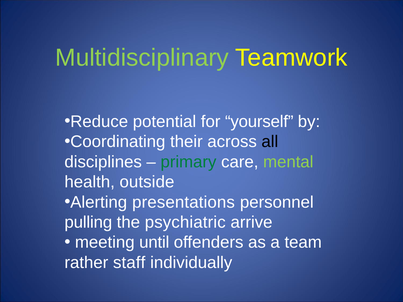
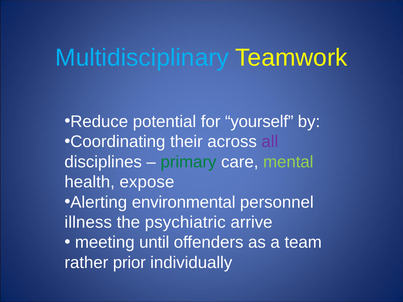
Multidisciplinary colour: light green -> light blue (142, 58)
all colour: black -> purple (270, 142)
outside: outside -> expose (147, 182)
presentations: presentations -> environmental (184, 202)
pulling: pulling -> illness (88, 222)
staff: staff -> prior (129, 263)
